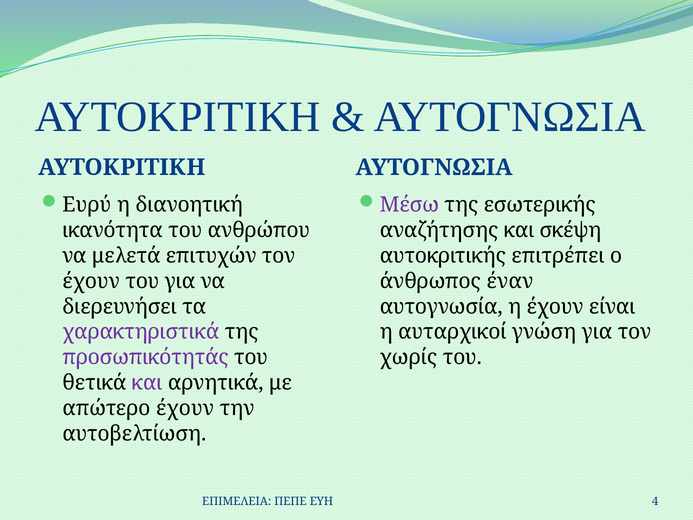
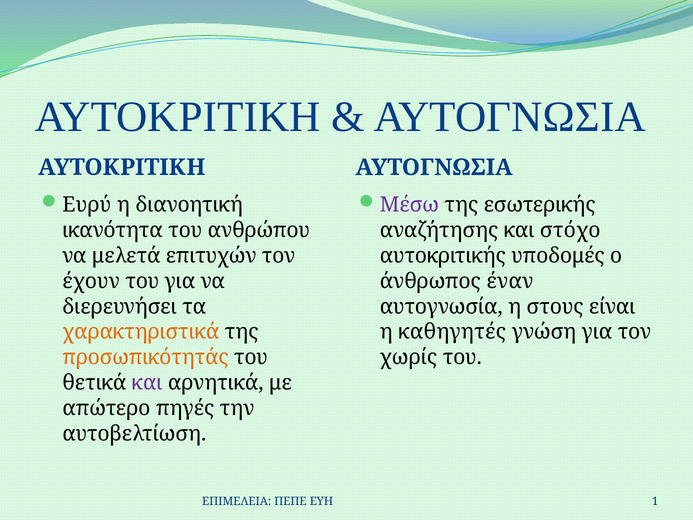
σκέψη: σκέψη -> στόχο (570, 230)
επιτρέπει: επιτρέπει -> υποδομές (558, 256)
η έχουν: έχουν -> στους (555, 306)
χαρακτηριστικά colour: purple -> orange (141, 332)
αυταρχικοί: αυταρχικοί -> καθηγητές (452, 332)
προσωπικότητάς colour: purple -> orange (145, 357)
απώτερο έχουν: έχουν -> πηγές (185, 408)
4: 4 -> 1 (655, 501)
